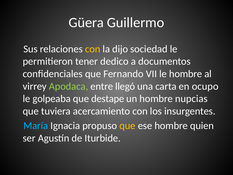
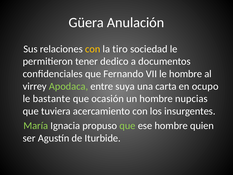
Guillermo: Guillermo -> Anulación (136, 23)
dijo: dijo -> tiro (120, 49)
llegó: llegó -> suya (125, 86)
golpeaba: golpeaba -> bastante (52, 99)
destape: destape -> ocasión (108, 99)
María colour: light blue -> light green (36, 126)
que colour: yellow -> light green (127, 126)
